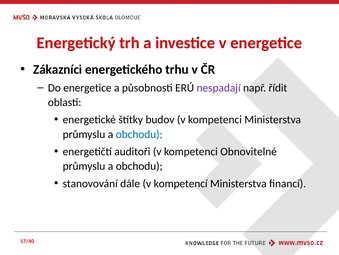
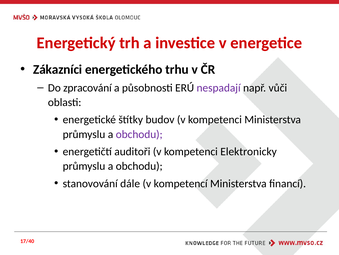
Do energetice: energetice -> zpracování (87, 88)
řídit: řídit -> vůči (278, 88)
obchodu colour: blue -> purple (139, 134)
Obnovitelné: Obnovitelné -> Elektronicky (249, 151)
